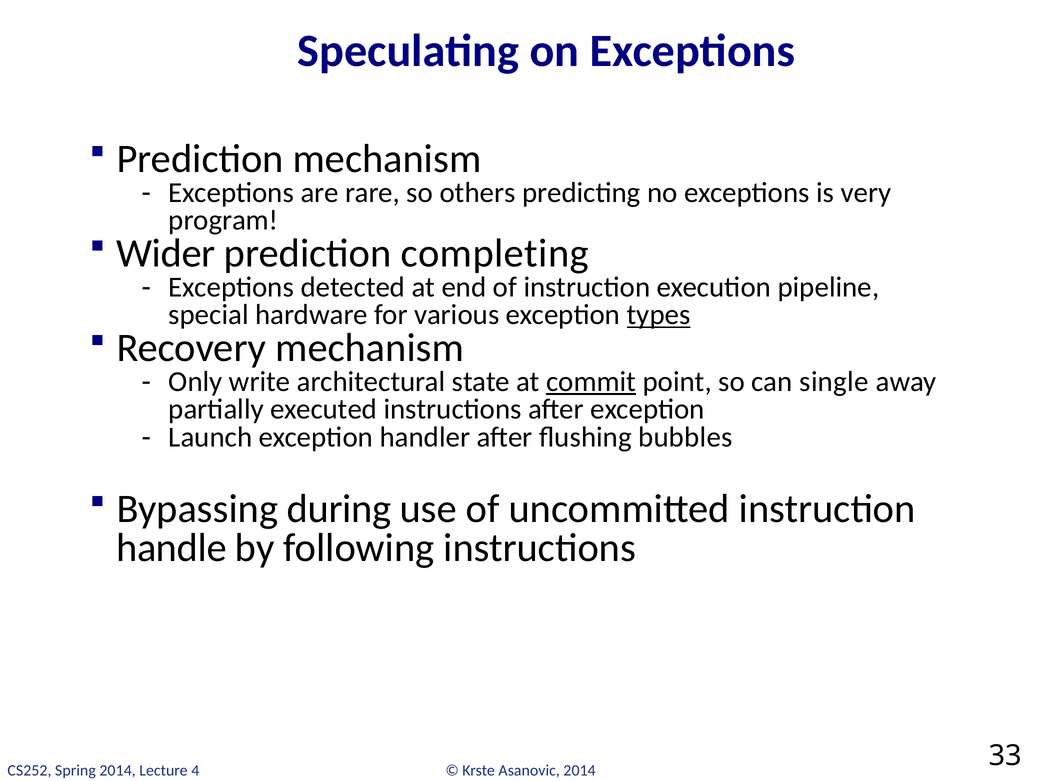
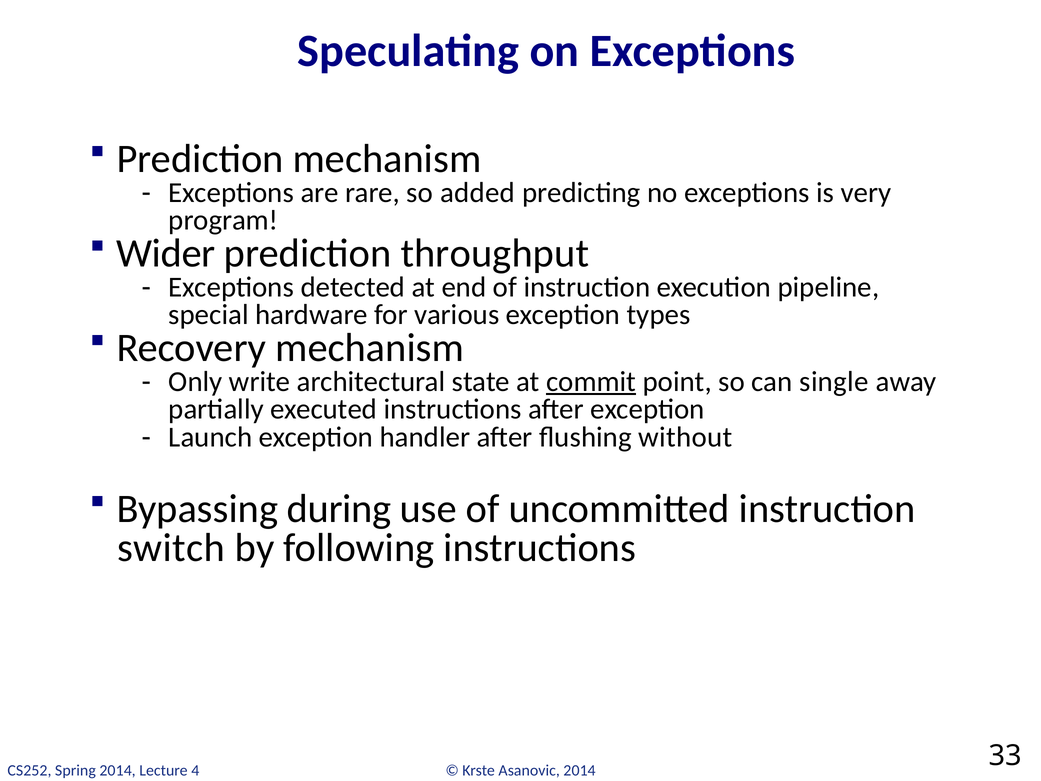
others: others -> added (478, 193)
completing: completing -> throughput (495, 253)
types underline: present -> none (659, 315)
bubbles: bubbles -> without (685, 437)
handle: handle -> switch (171, 548)
